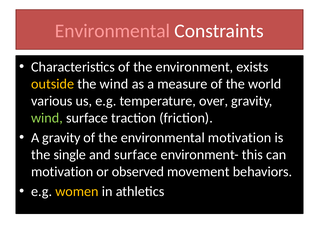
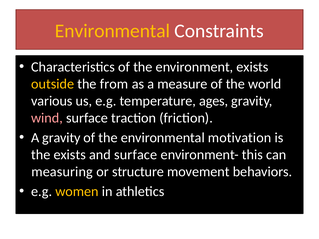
Environmental colour: pink -> yellow (113, 31)
the wind: wind -> from (114, 84)
over: over -> ages (214, 101)
wind colour: light green -> pink (47, 118)
the single: single -> exists (70, 155)
motivation: motivation -> measuring (62, 172)
observed: observed -> structure (138, 172)
